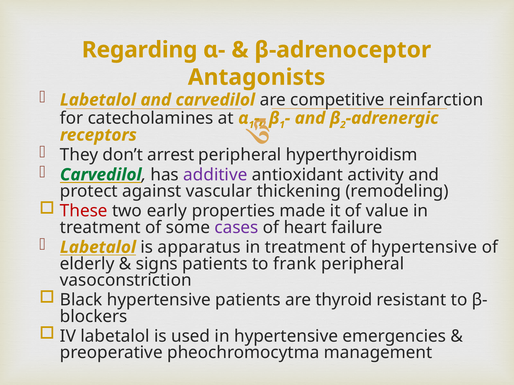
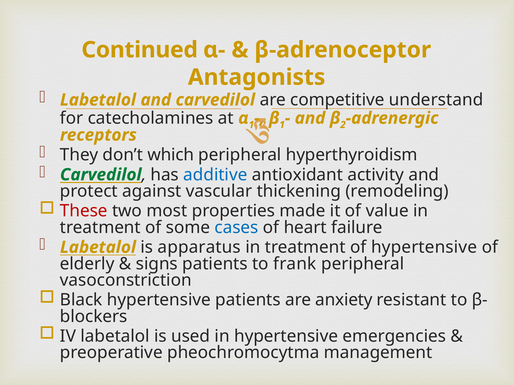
Regarding: Regarding -> Continued (140, 50)
reinfarction: reinfarction -> understand (436, 100)
arrest: arrest -> which (171, 155)
additive colour: purple -> blue (215, 175)
early: early -> most (167, 211)
cases colour: purple -> blue (237, 228)
thyroid: thyroid -> anxiety (344, 300)
